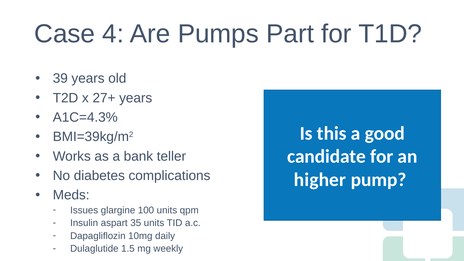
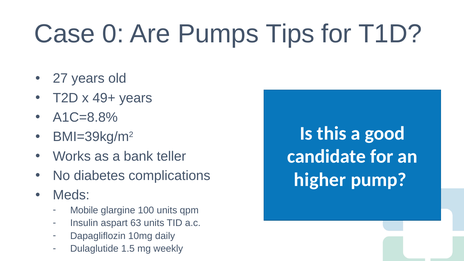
4: 4 -> 0 (113, 34)
Part: Part -> Tips (290, 34)
39: 39 -> 27 (60, 78)
27+: 27+ -> 49+ (104, 98)
A1C=4.3%: A1C=4.3% -> A1C=8.8% (85, 117)
Issues: Issues -> Mobile (84, 210)
35: 35 -> 63 (136, 223)
